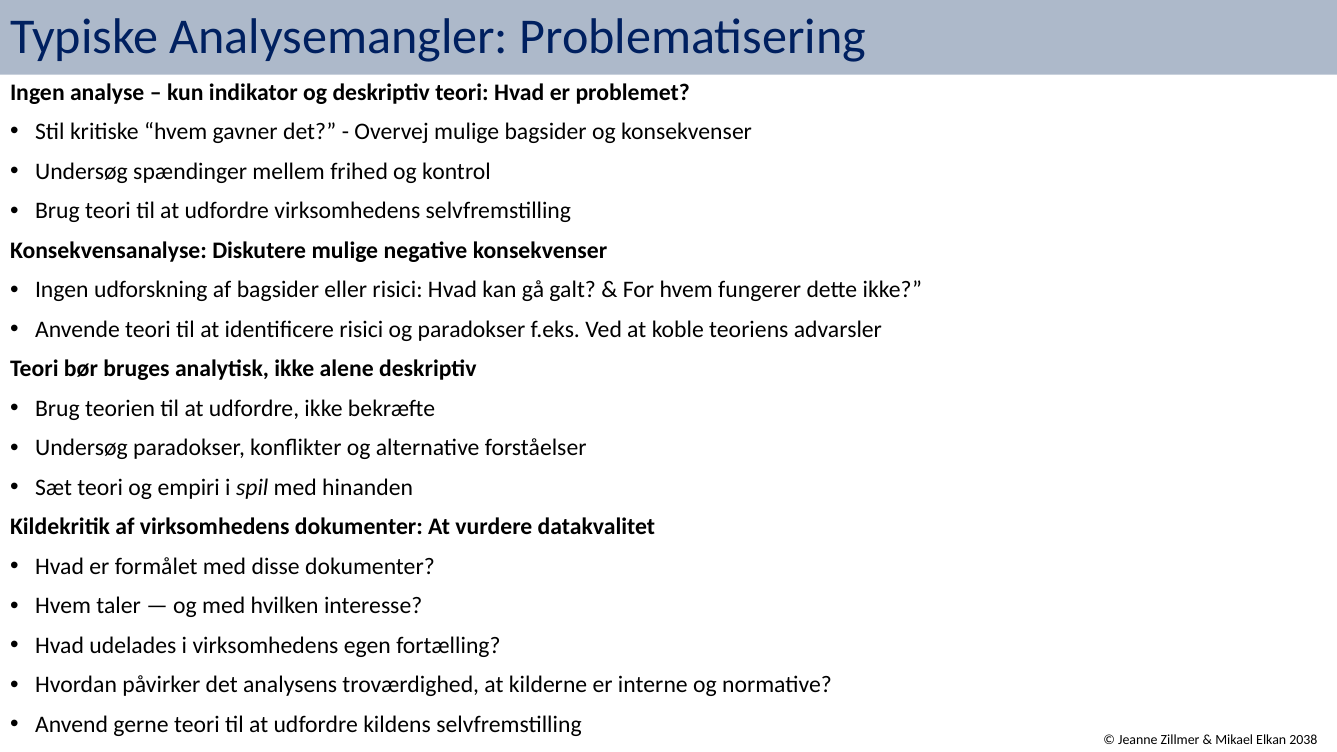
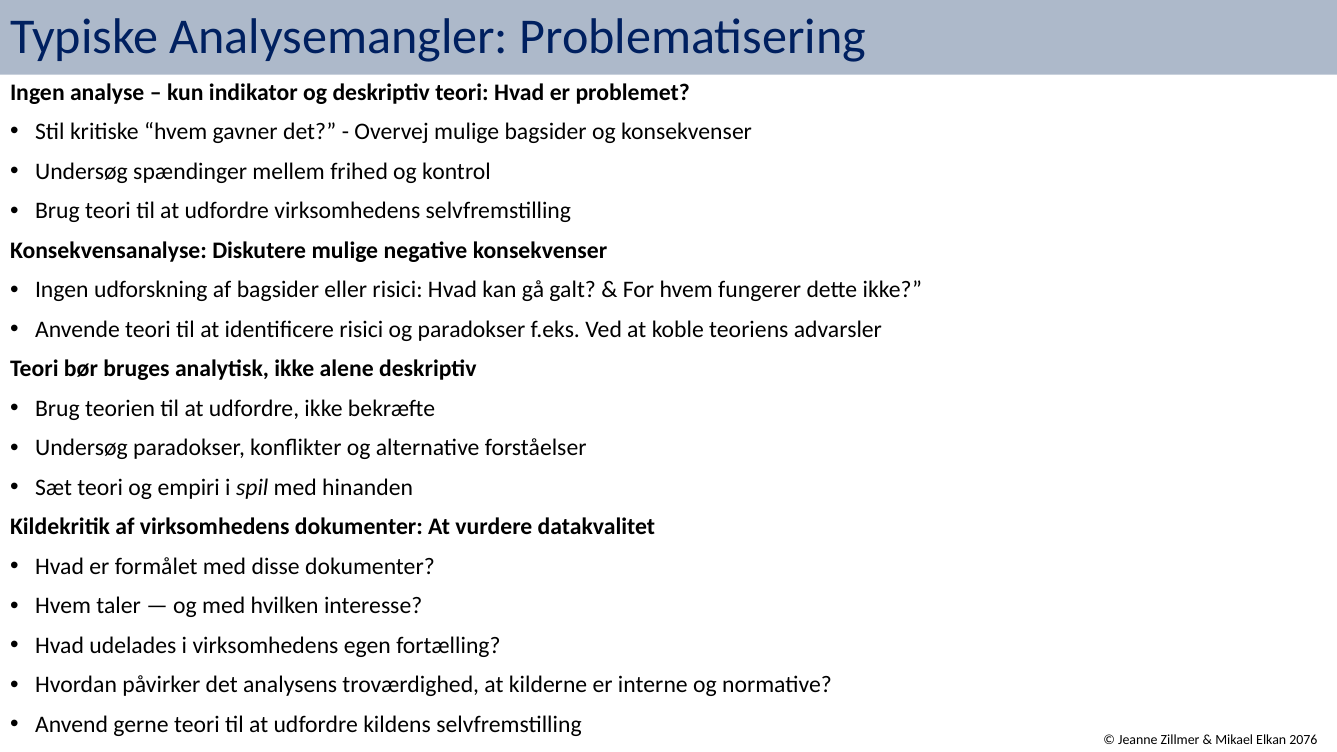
2038: 2038 -> 2076 (1303, 740)
